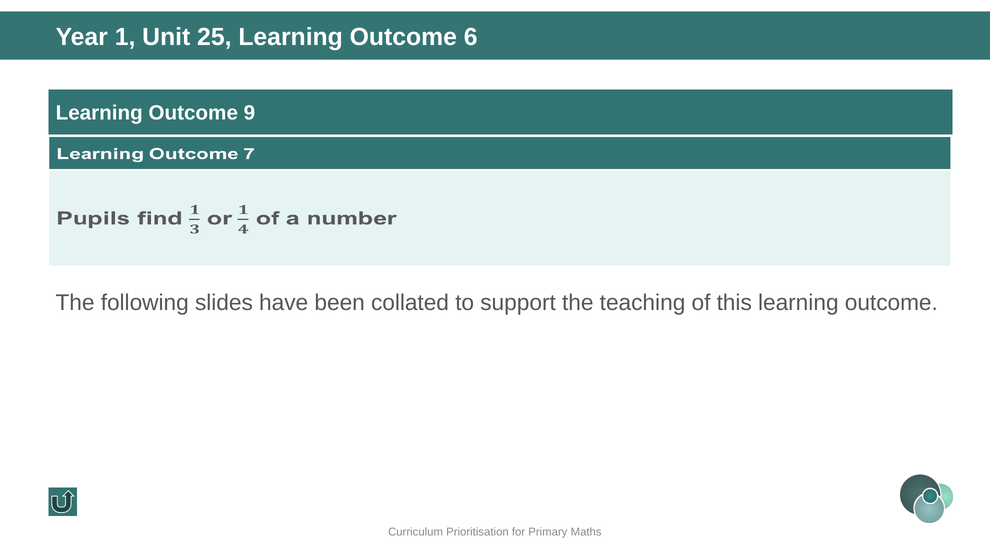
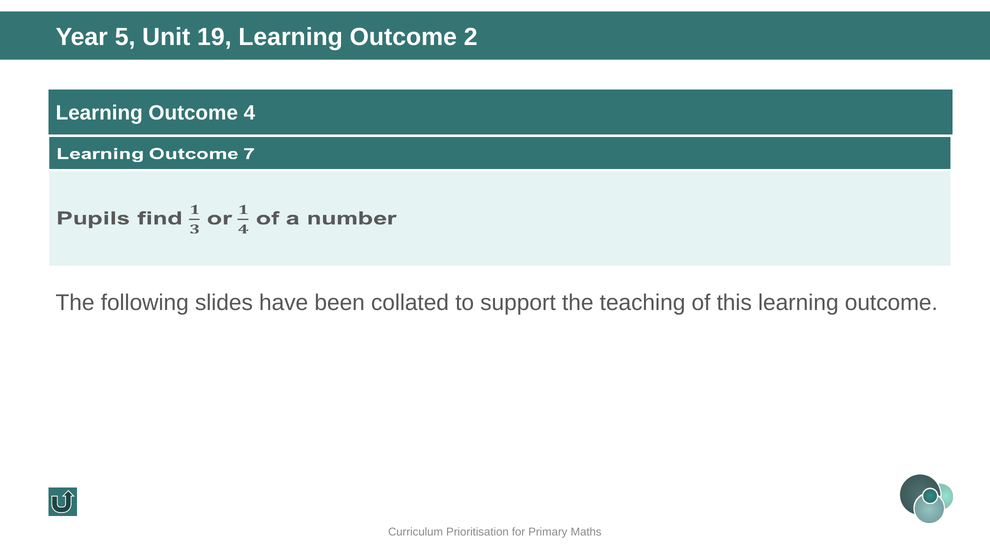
1: 1 -> 5 (125, 37)
25: 25 -> 19 (214, 37)
6: 6 -> 2 (471, 37)
9: 9 -> 4 (249, 113)
